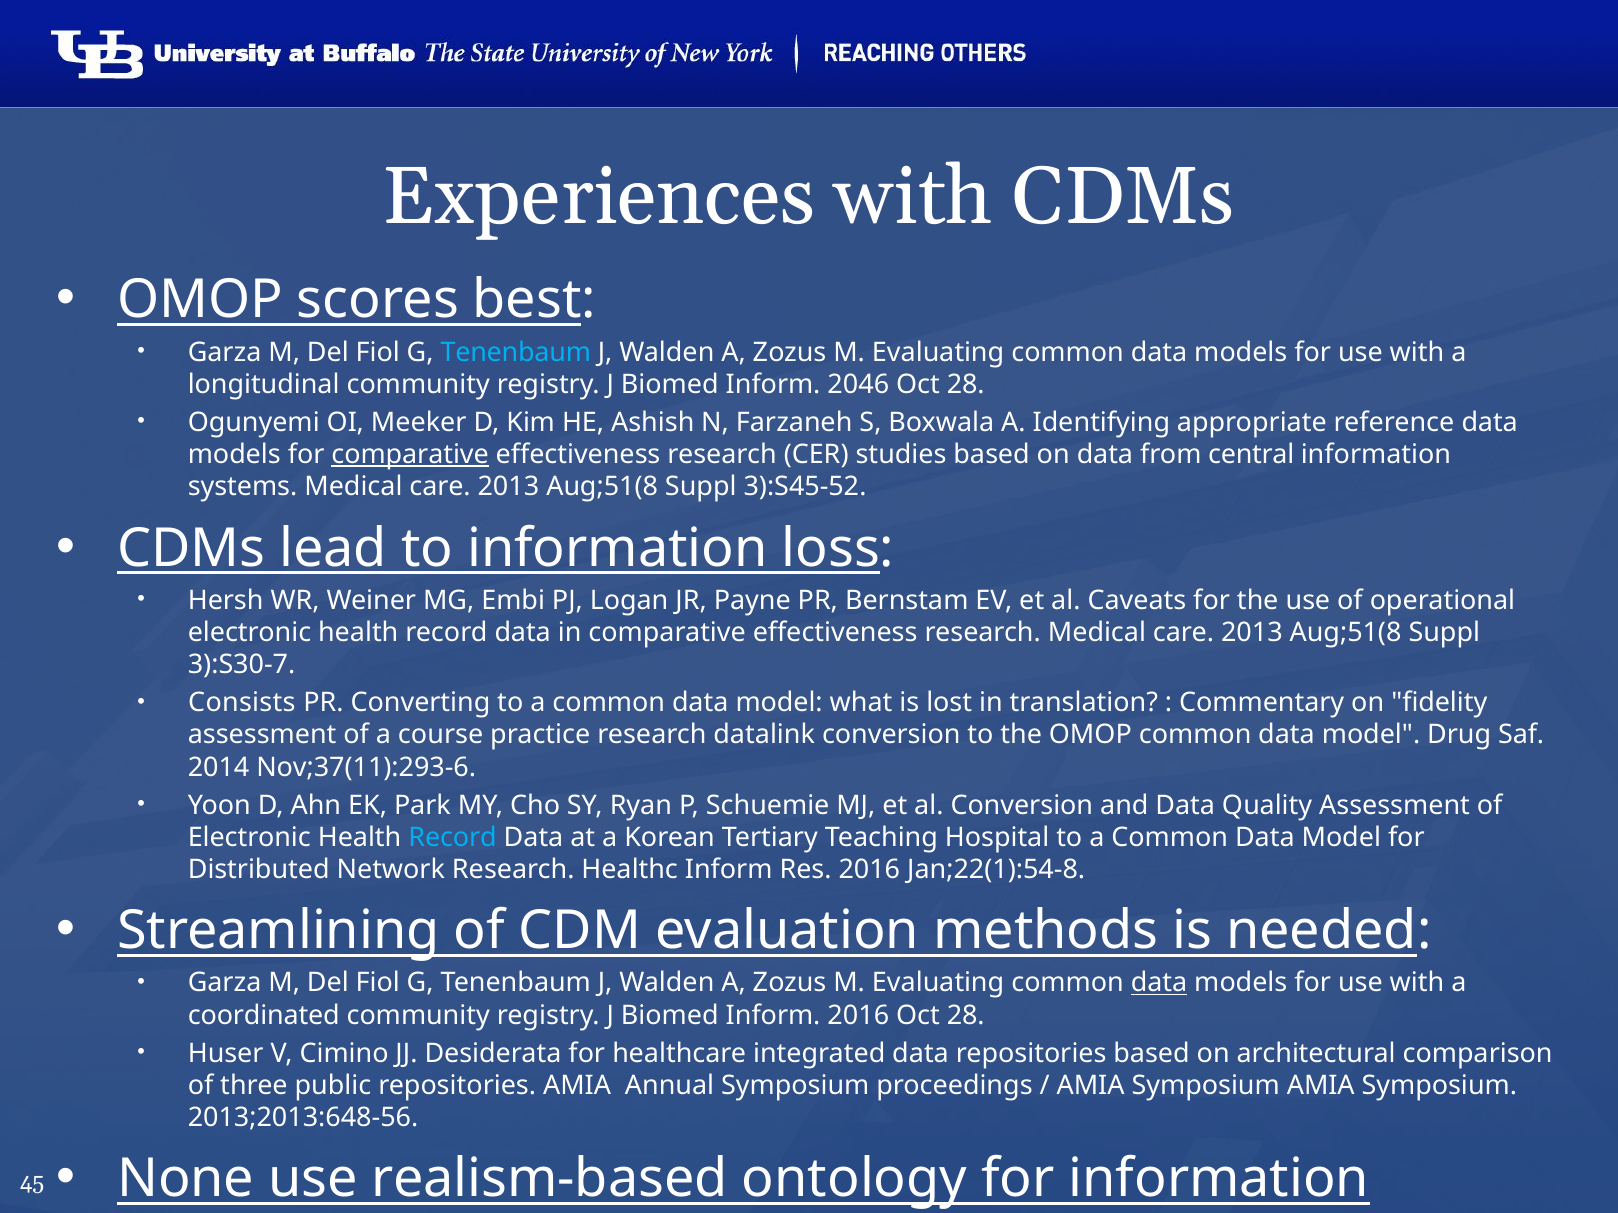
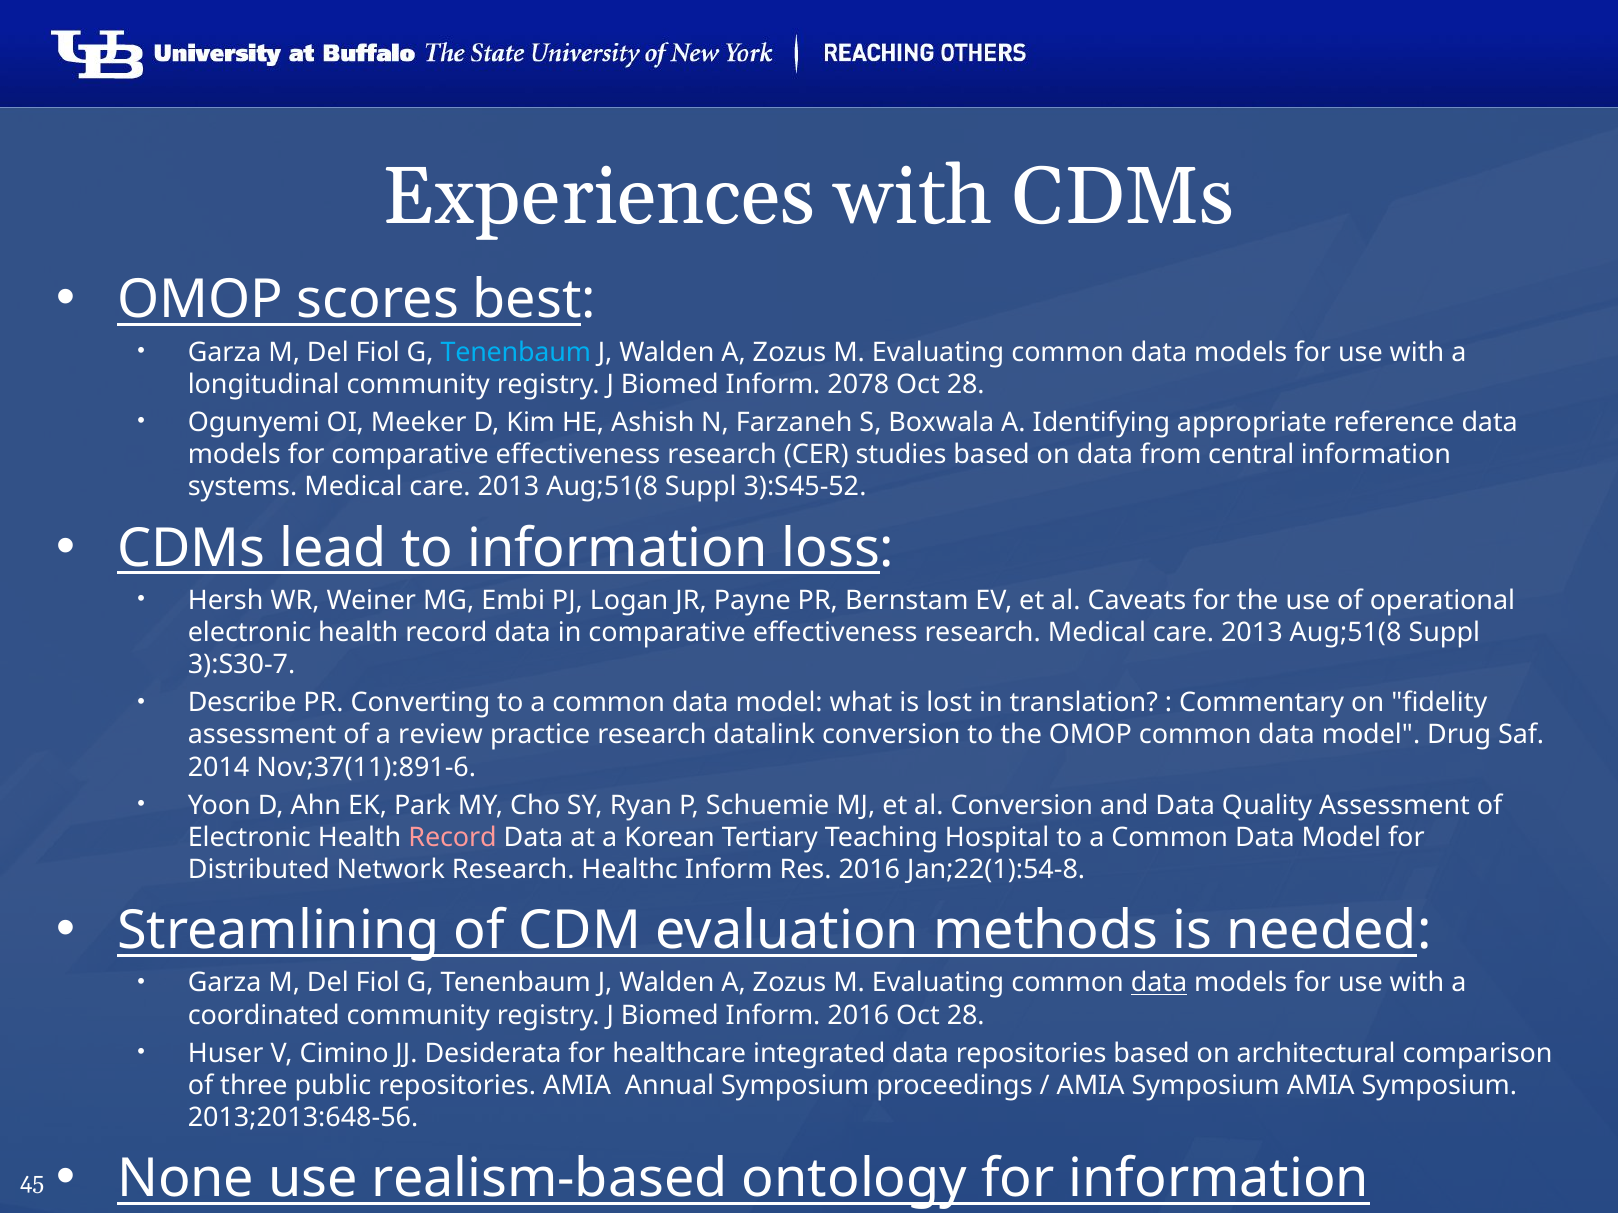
2046: 2046 -> 2078 (858, 385)
comparative underline: present -> none (410, 455)
Consists: Consists -> Describe (242, 703)
course: course -> review (441, 735)
Nov;37(11):293-6: Nov;37(11):293-6 -> Nov;37(11):891-6 (366, 768)
Record colour: light blue -> pink (453, 838)
